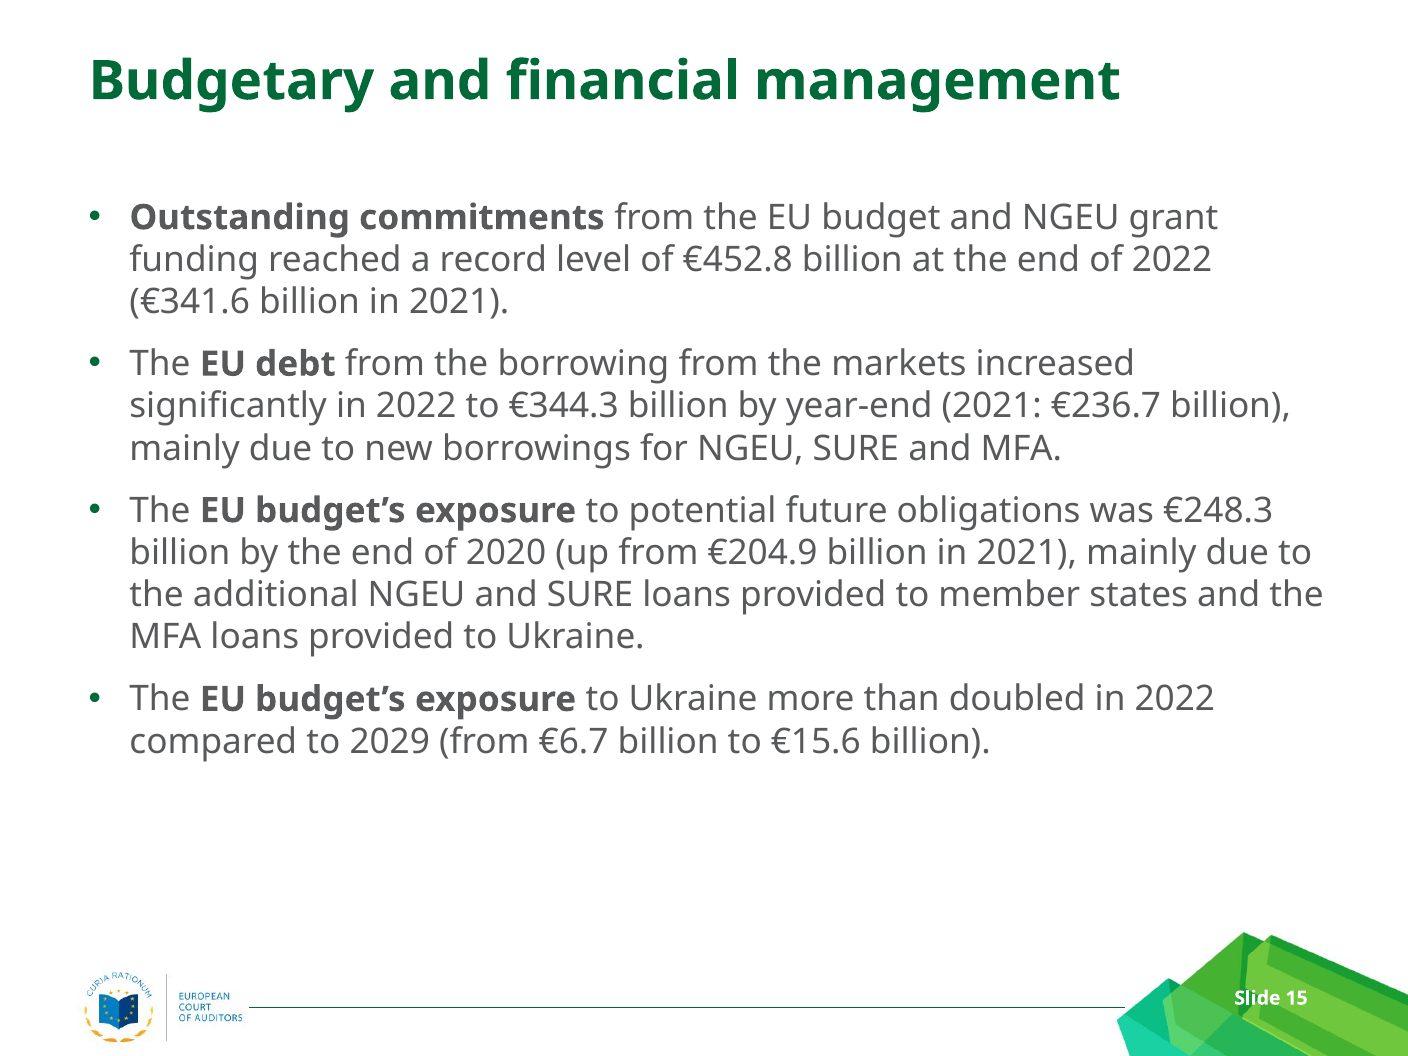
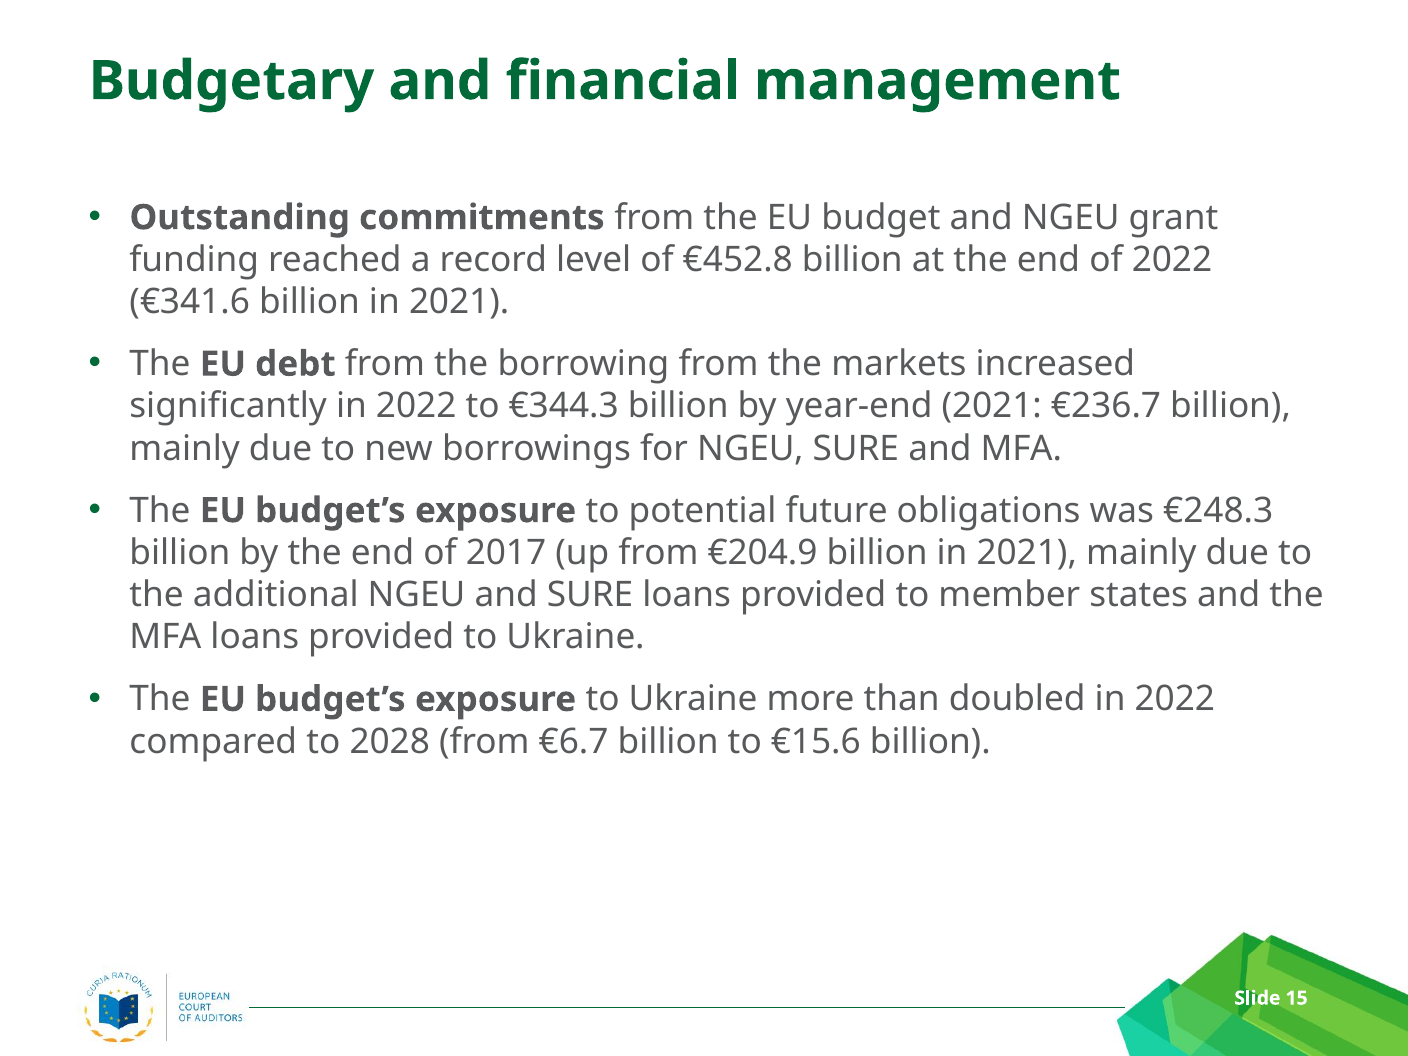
2020: 2020 -> 2017 (506, 553)
2029: 2029 -> 2028 (390, 742)
